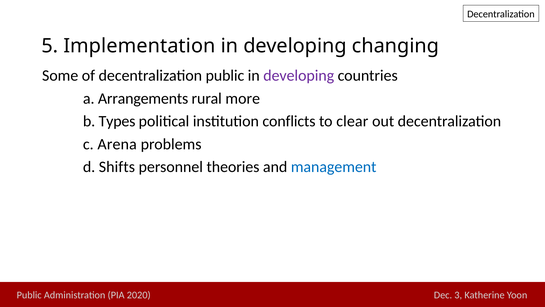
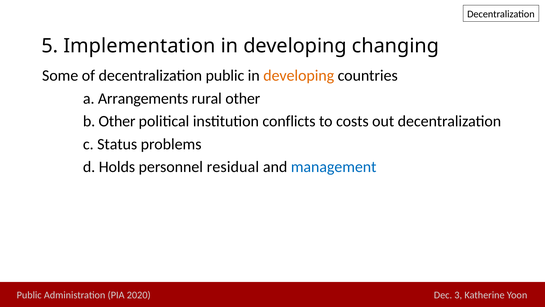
developing colour: purple -> orange (299, 75)
rural more: more -> other (243, 98)
b Types: Types -> Other (117, 121)
clear: clear -> costs (352, 121)
Arena: Arena -> Status (117, 144)
Shifts: Shifts -> Holds (117, 167)
theories: theories -> residual (233, 167)
